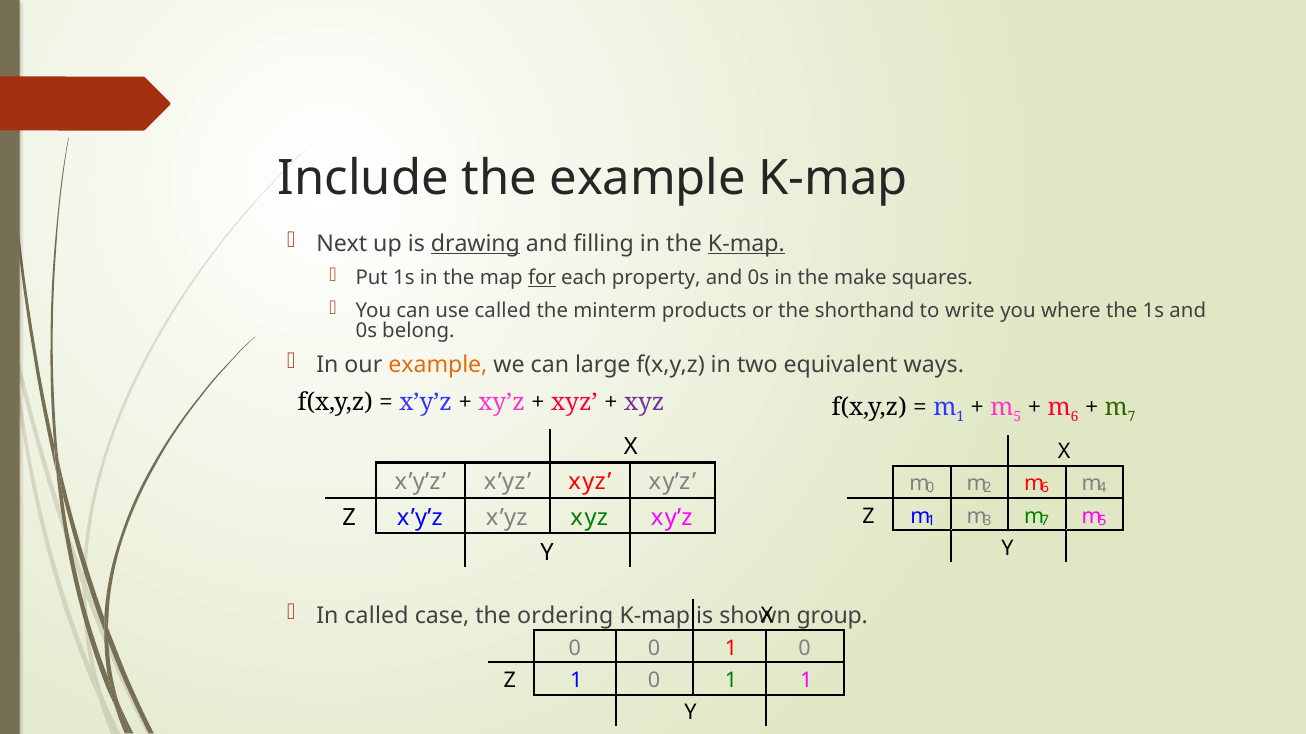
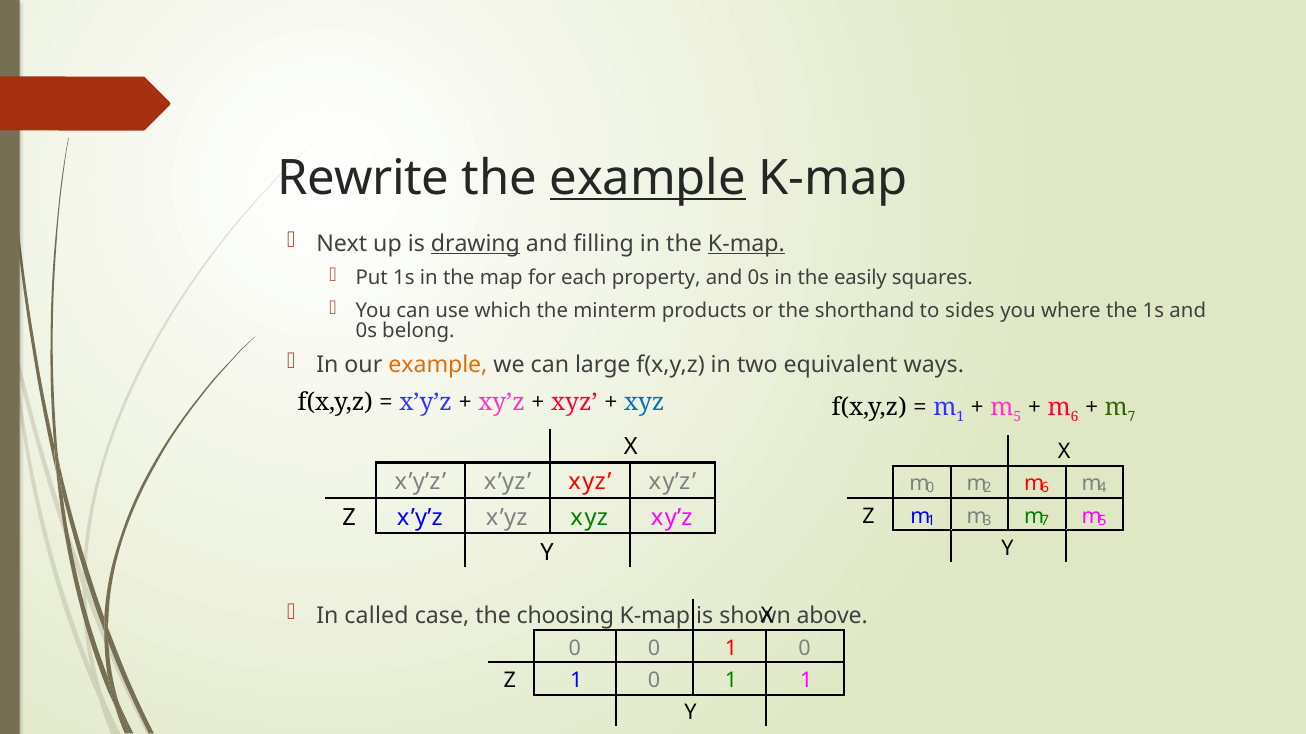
Include: Include -> Rewrite (363, 178)
example underline: none -> present (648, 178)
for underline: present -> none (542, 278)
make: make -> easily (861, 278)
use called: called -> which (503, 311)
write: write -> sides (970, 311)
xyz colour: purple -> blue (644, 403)
ordering: ordering -> choosing (565, 616)
group: group -> above (832, 616)
